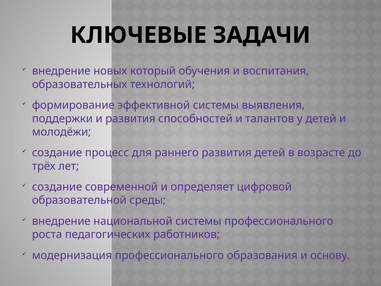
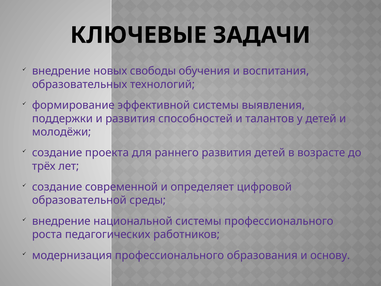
который: который -> свободы (153, 71)
процесс: процесс -> проекта (107, 153)
